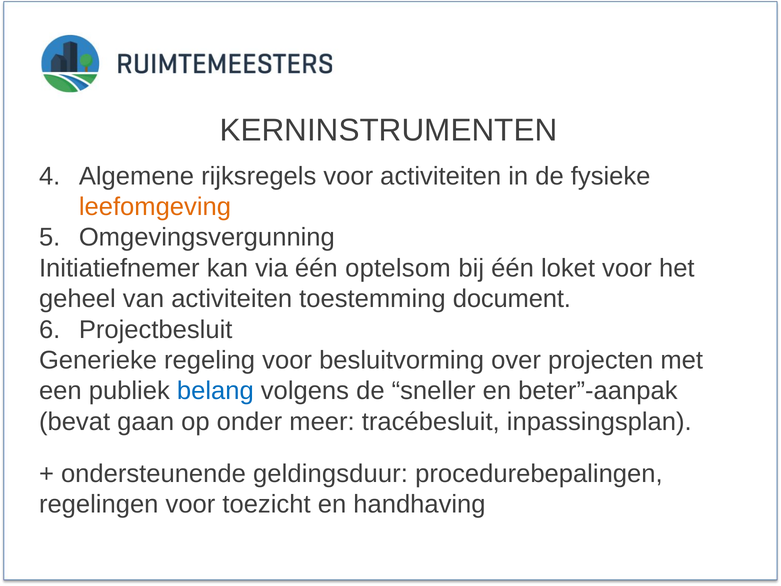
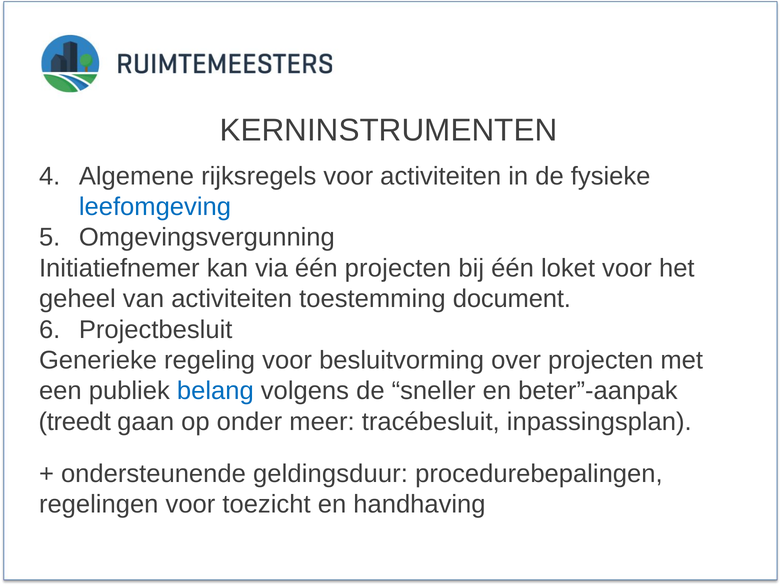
leefomgeving colour: orange -> blue (155, 207)
één optelsom: optelsom -> projecten (398, 268)
bevat: bevat -> treedt (75, 421)
